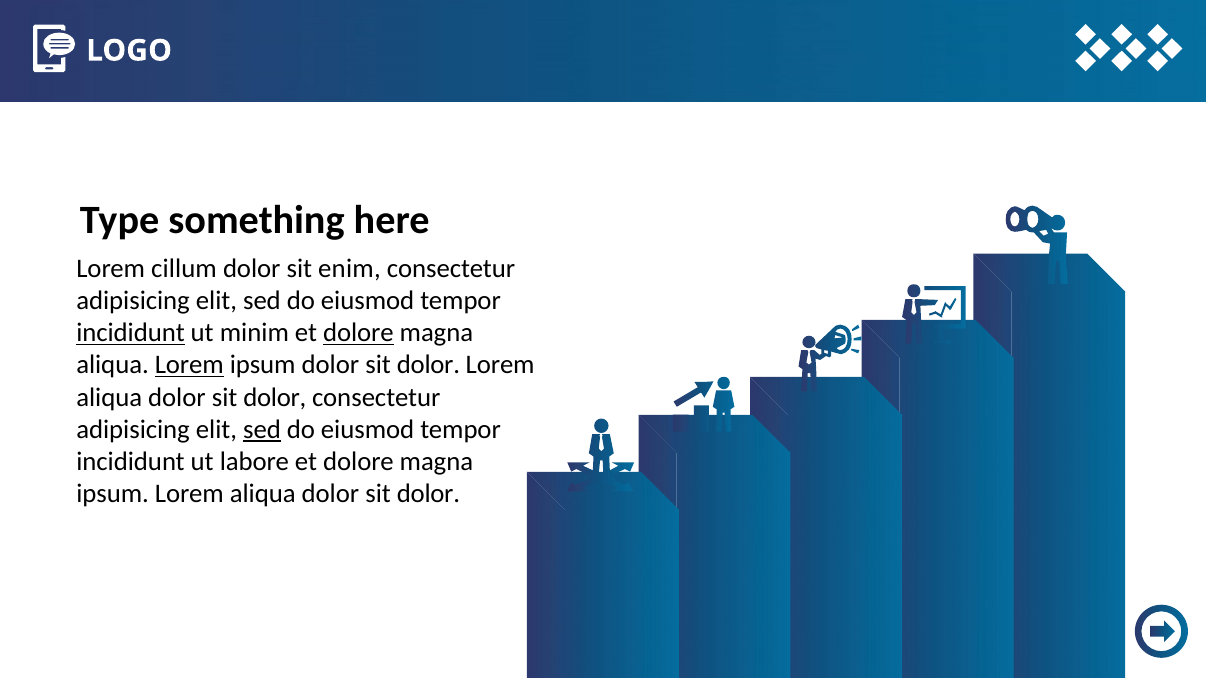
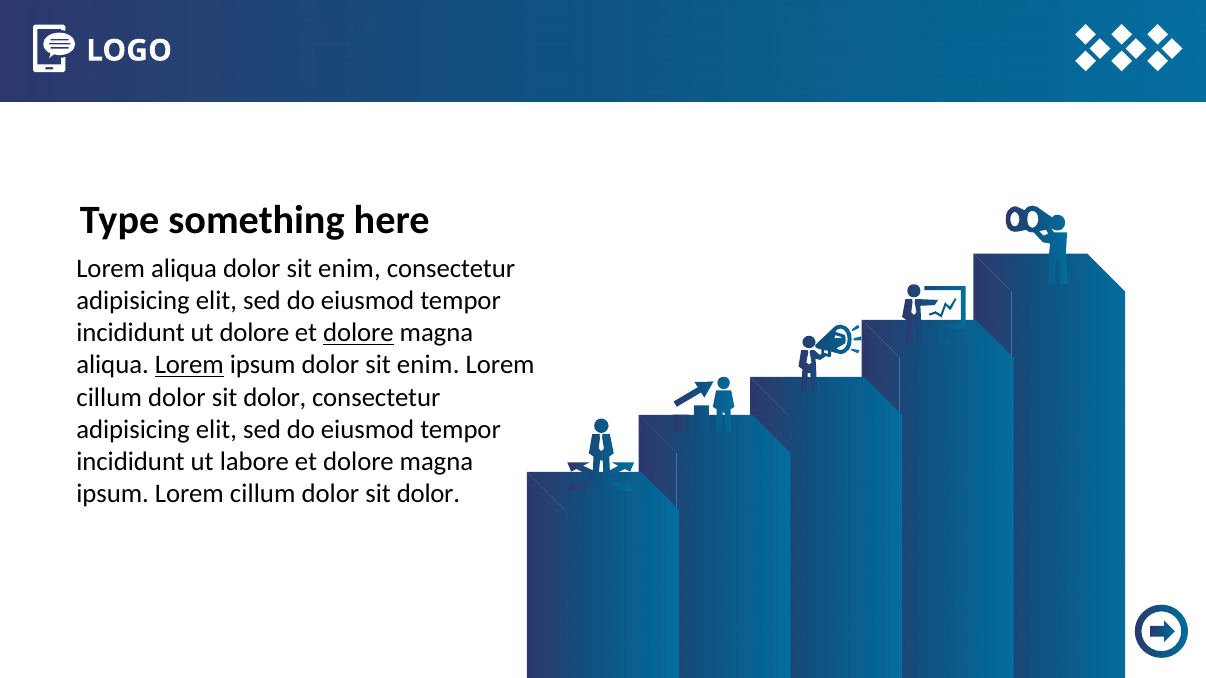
Lorem cillum: cillum -> aliqua (184, 269)
incididunt underline: present -> none (131, 333)
ut minim: minim -> dolore (254, 333)
ipsum dolor sit dolor: dolor -> enim (428, 365)
aliqua: aliqua -> cillum (109, 398)
sed underline: present -> none (262, 430)
aliqua: aliqua -> cillum (263, 494)
